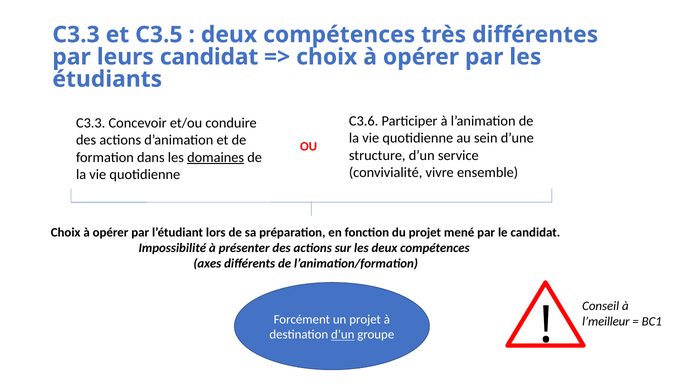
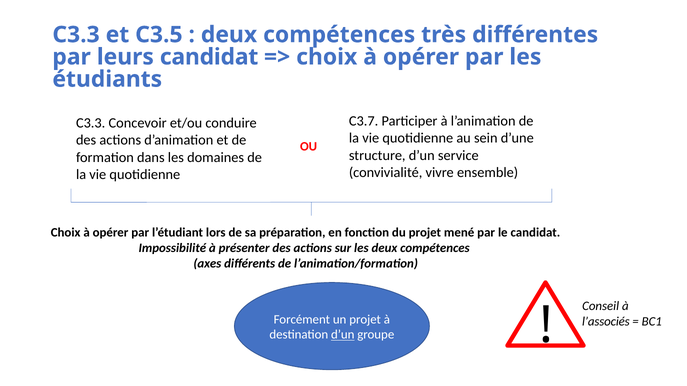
C3.6: C3.6 -> C3.7 (364, 121)
domaines underline: present -> none (216, 158)
l’meilleur: l’meilleur -> l’associés (606, 322)
